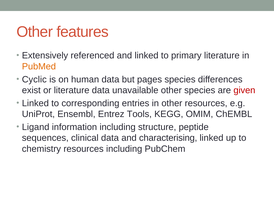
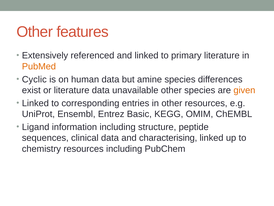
pages: pages -> amine (150, 79)
given colour: red -> orange (244, 90)
Tools: Tools -> Basic (139, 114)
